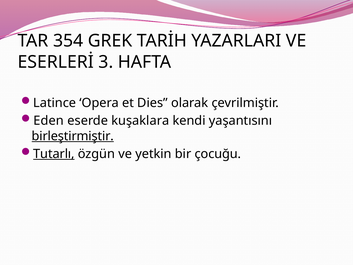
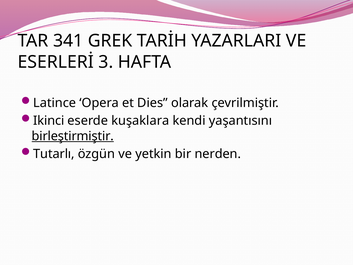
354: 354 -> 341 (68, 41)
Eden: Eden -> Ikinci (49, 121)
Tutarlı underline: present -> none (54, 154)
çocuğu: çocuğu -> nerden (218, 154)
